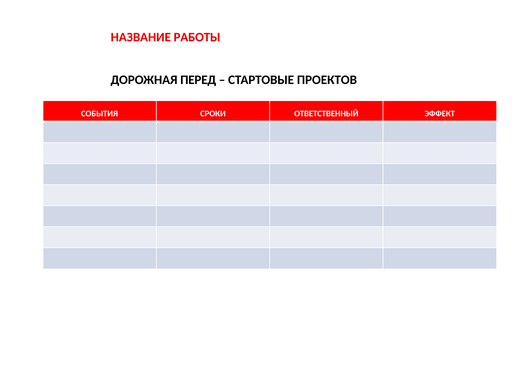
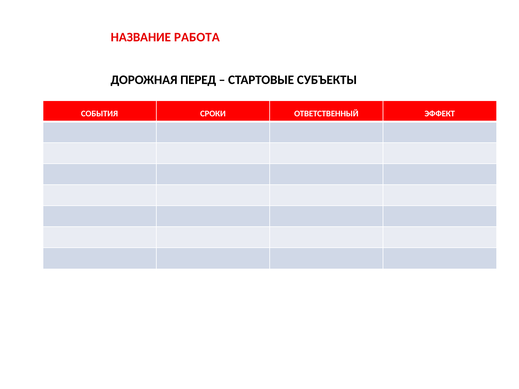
РАБОТЫ: РАБОТЫ -> РАБОТА (197, 37)
ПРОЕКТОВ: ПРОЕКТОВ -> СУБЪЕКТЫ (327, 80)
